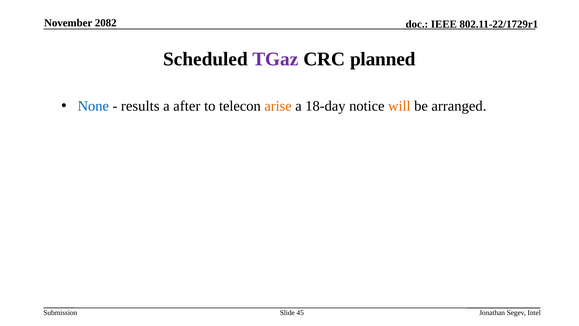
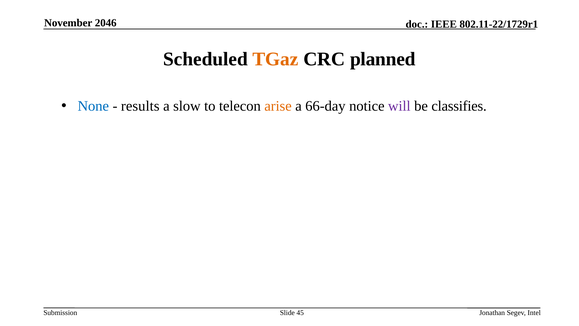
2082: 2082 -> 2046 (106, 23)
TGaz colour: purple -> orange (275, 59)
after: after -> slow (187, 106)
18-day: 18-day -> 66-day (325, 106)
will colour: orange -> purple (399, 106)
arranged: arranged -> classifies (459, 106)
